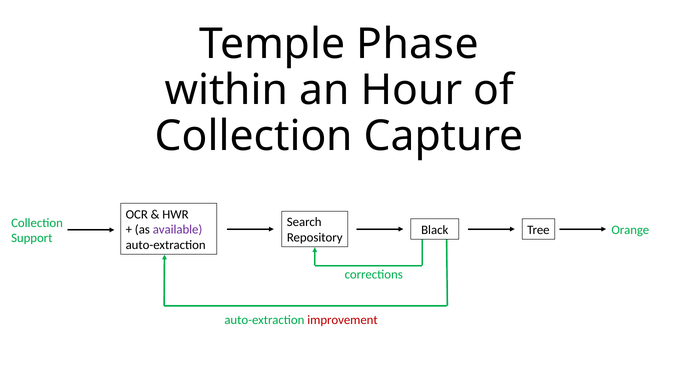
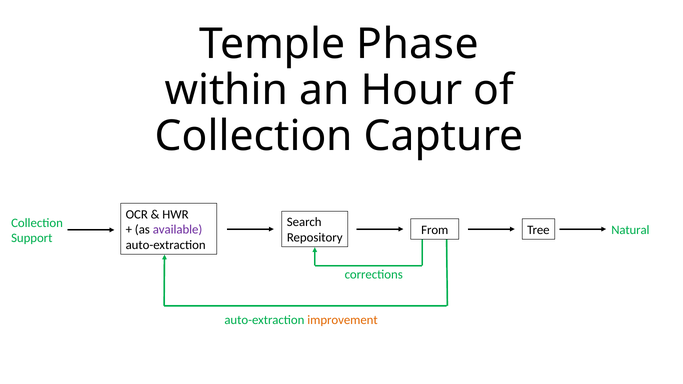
Black: Black -> From (435, 230)
Orange: Orange -> Natural (630, 230)
improvement colour: red -> orange (342, 320)
